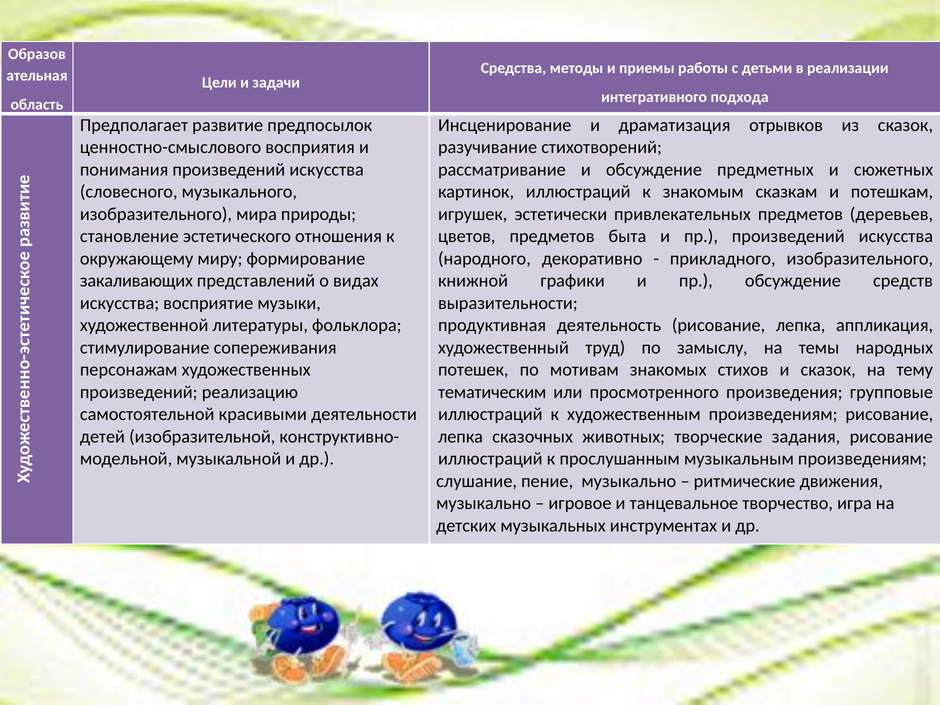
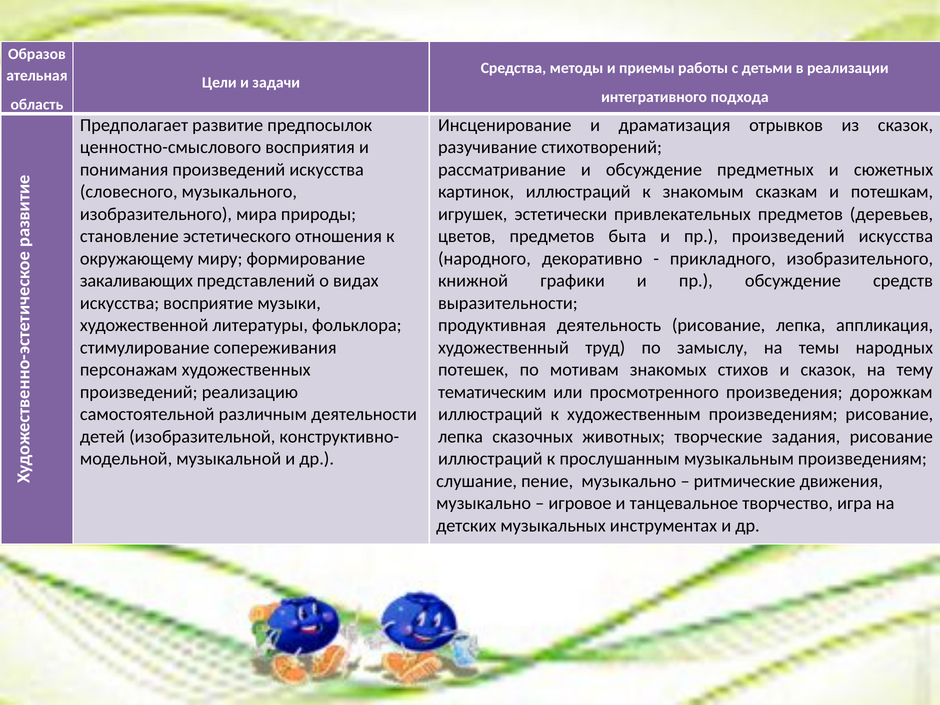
групповые: групповые -> дорожкам (891, 392)
красивыми: красивыми -> различным (263, 414)
